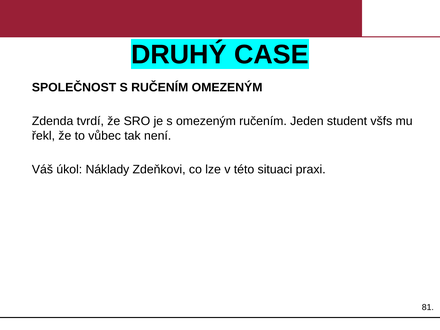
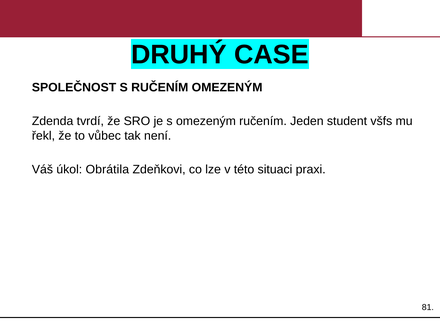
Náklady: Náklady -> Obrátila (107, 170)
